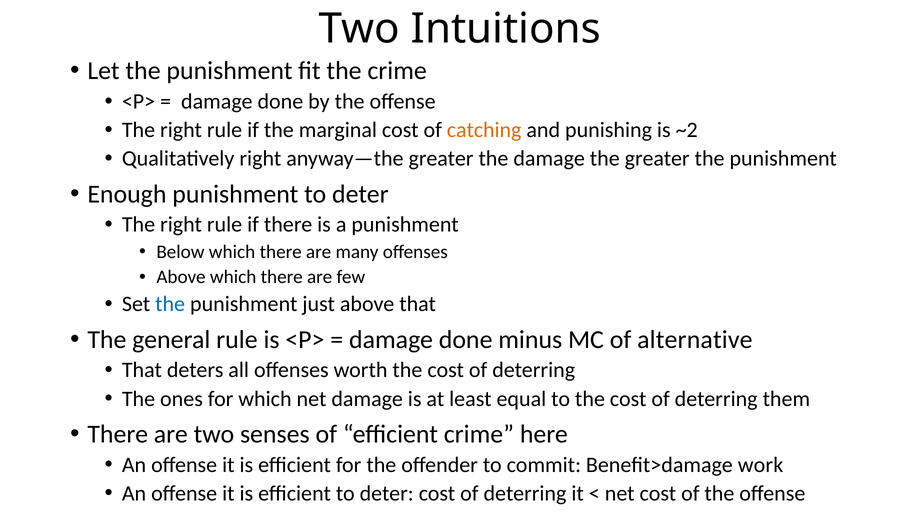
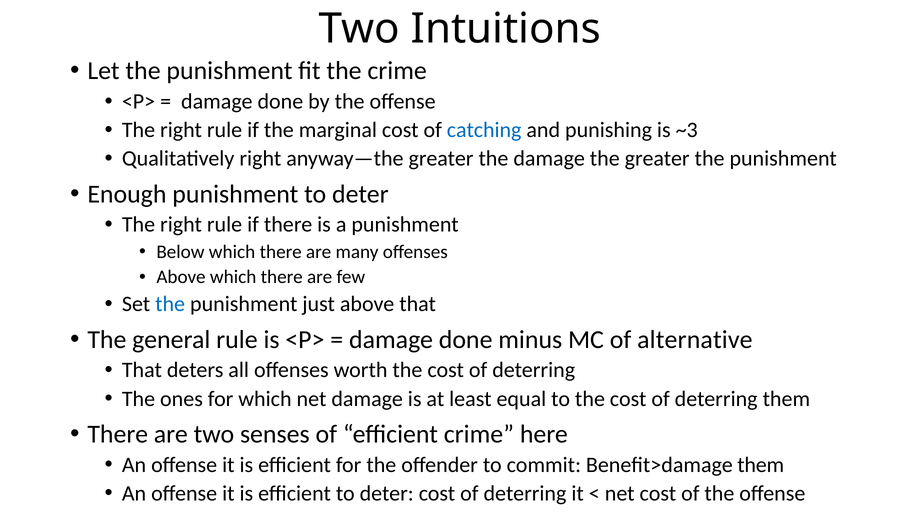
catching colour: orange -> blue (484, 130)
~2: ~2 -> ~3 (687, 130)
Benefit>damage work: work -> them (761, 465)
